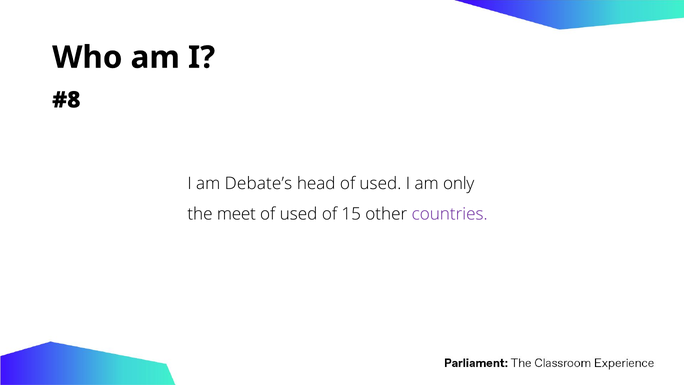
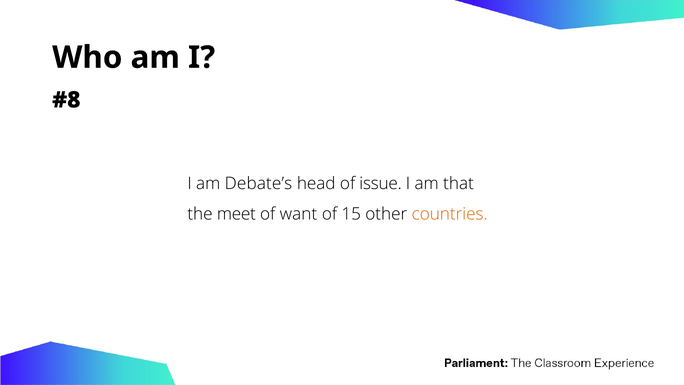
head of used: used -> issue (381, 183)
only: only -> that (459, 183)
used: used -> want (298, 214)
countries colour: purple -> orange (450, 214)
